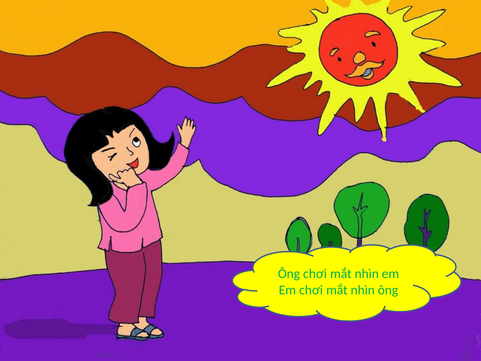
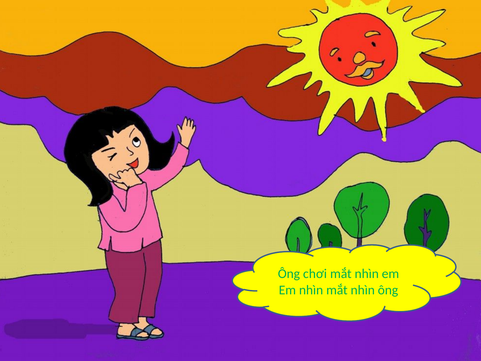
Em chơi: chơi -> nhìn (311, 290)
